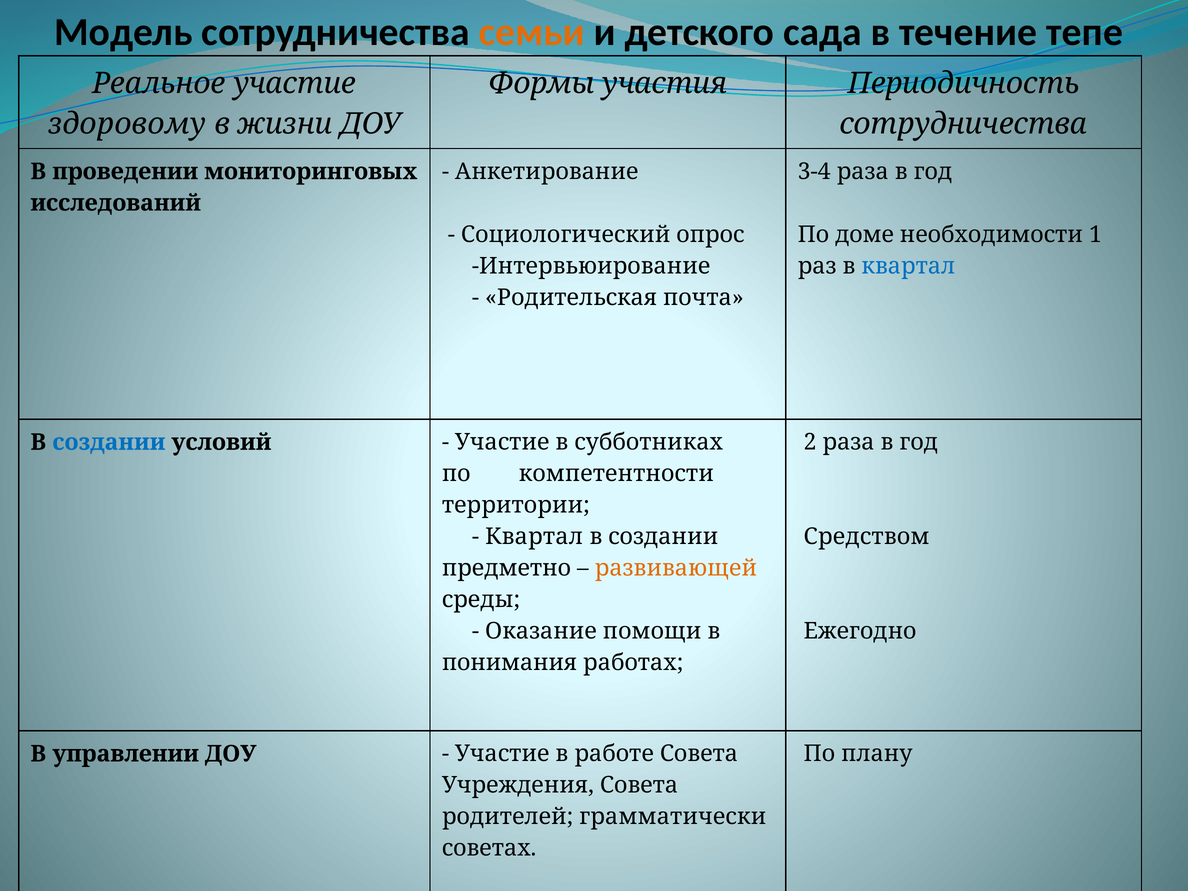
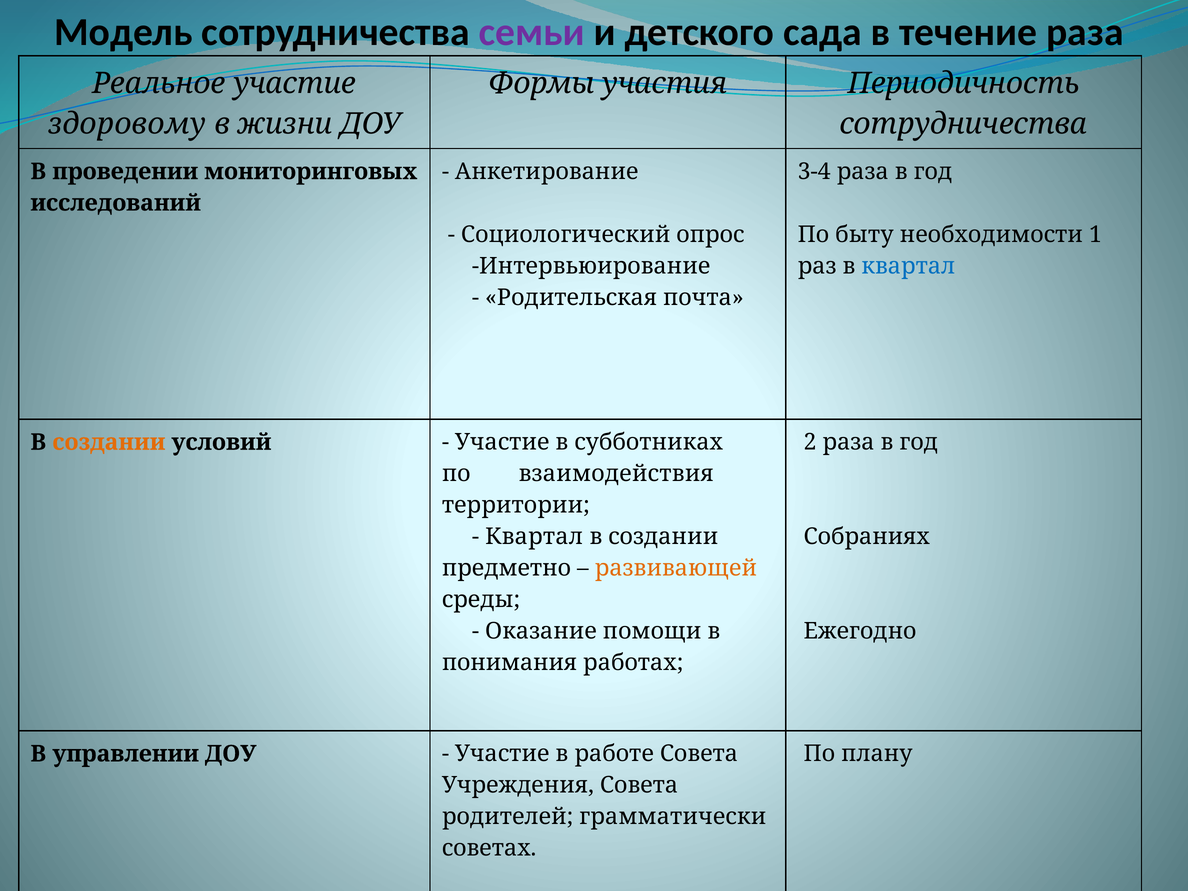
семьи colour: orange -> purple (532, 32)
течение тепе: тепе -> раза (1085, 32)
доме: доме -> быту (864, 234)
создании colour: blue -> orange (109, 442)
компетентности: компетентности -> взаимодействия (616, 474)
Средством: Средством -> Собраниях (867, 537)
